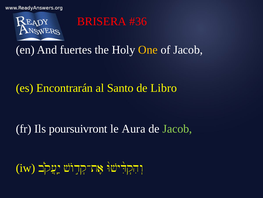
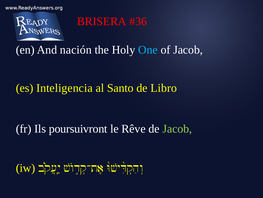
fuertes: fuertes -> nación (76, 50)
One colour: yellow -> light blue (148, 50)
Encontrarán: Encontrarán -> Inteligencia (64, 88)
Aura: Aura -> Rêve (134, 128)
